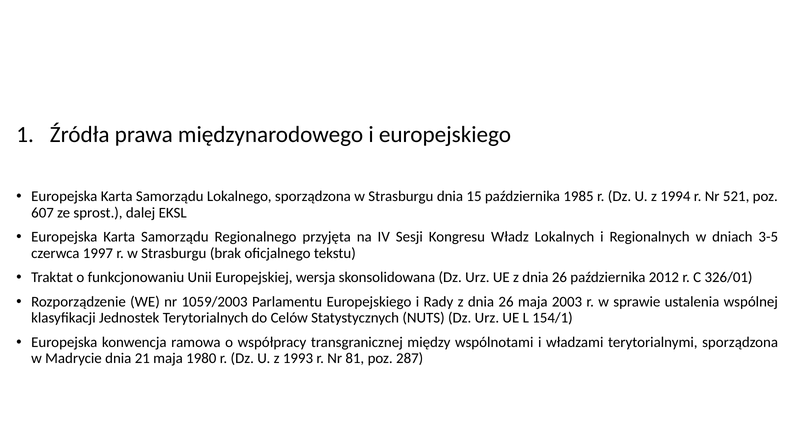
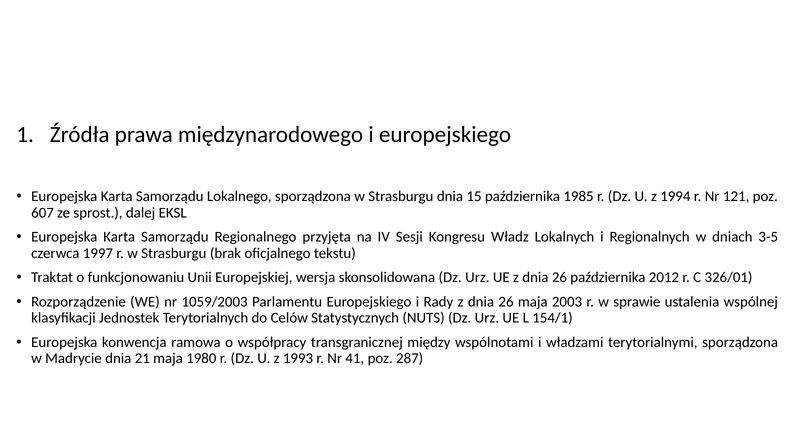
521: 521 -> 121 (736, 197)
81: 81 -> 41 (355, 359)
